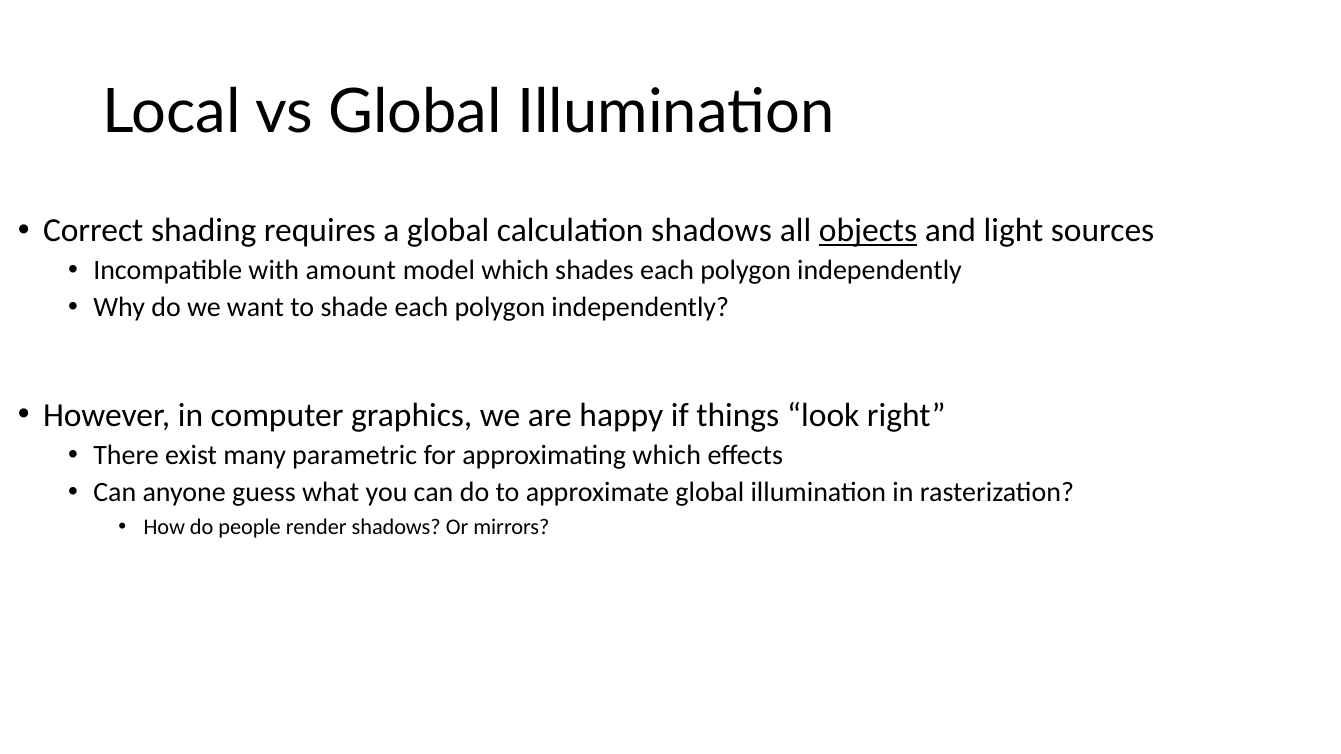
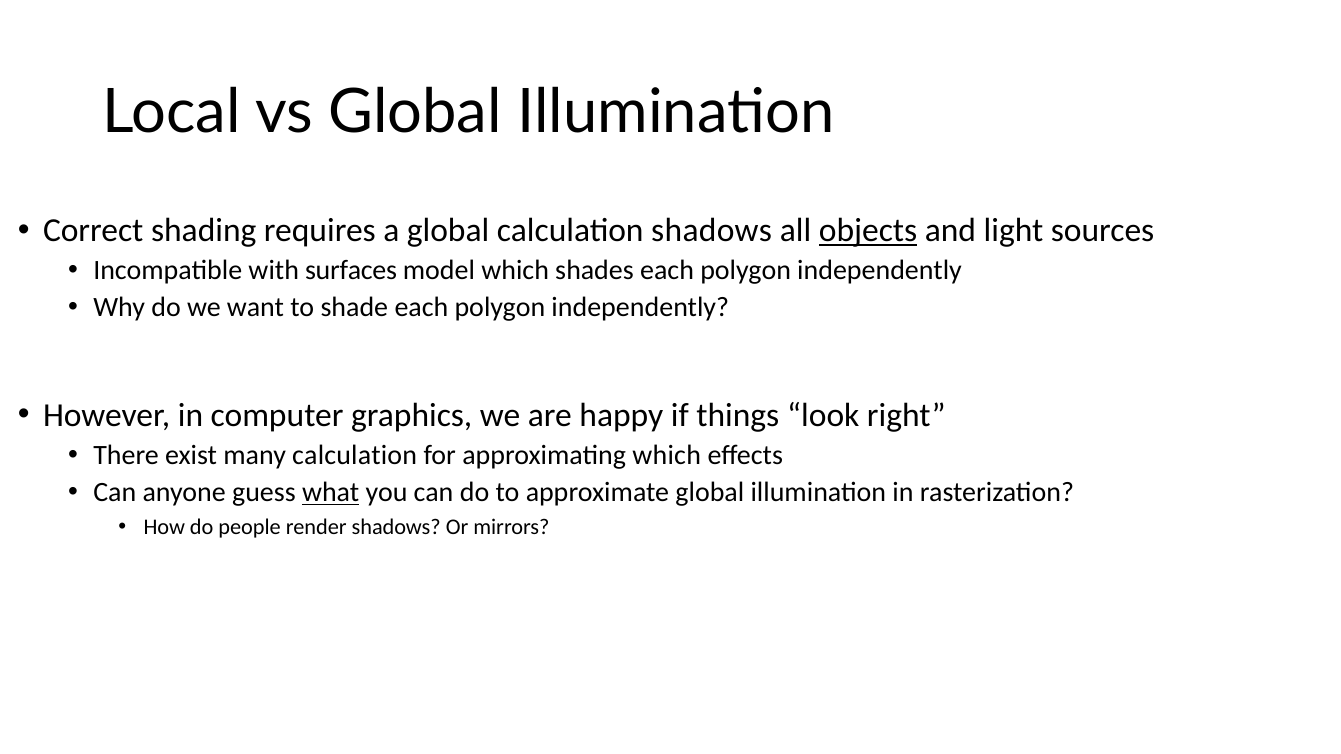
amount: amount -> surfaces (351, 271)
many parametric: parametric -> calculation (355, 456)
what underline: none -> present (331, 493)
